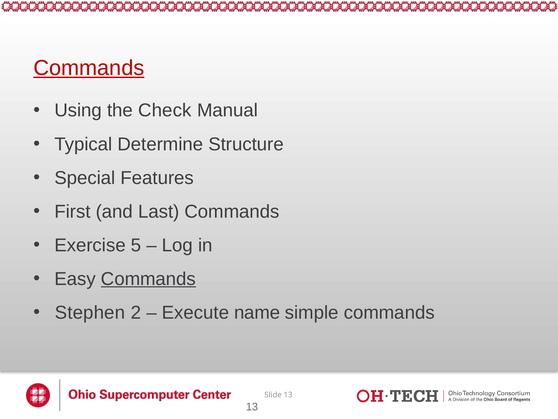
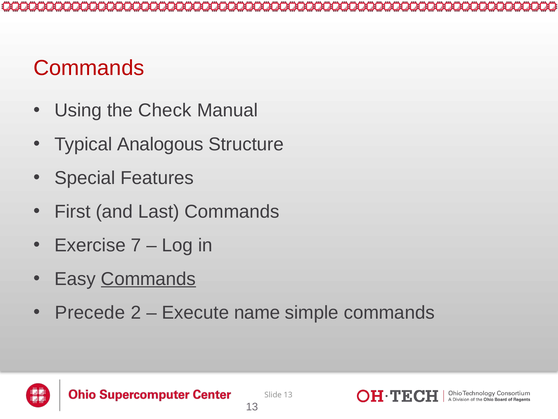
Commands underline: present -> none (89, 68)
Determine: Determine -> Analogous (160, 144)
5: 5 -> 7 (136, 245)
Stephen: Stephen -> Precede (90, 312)
